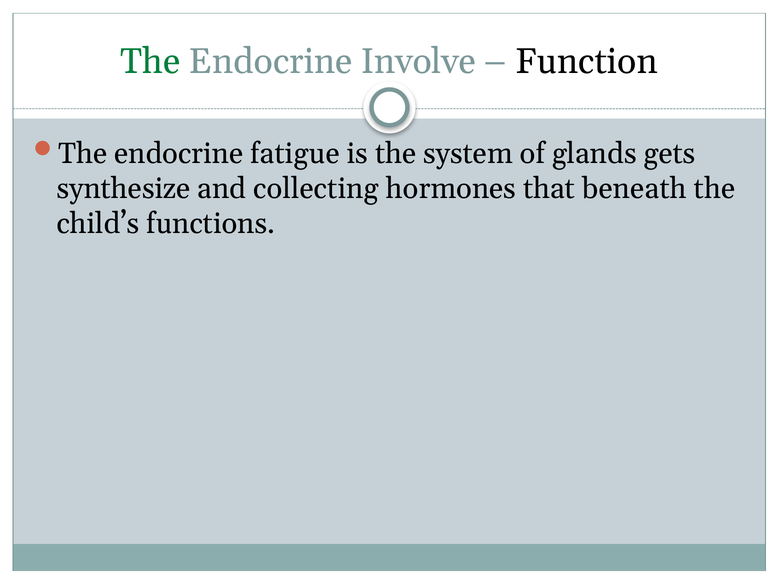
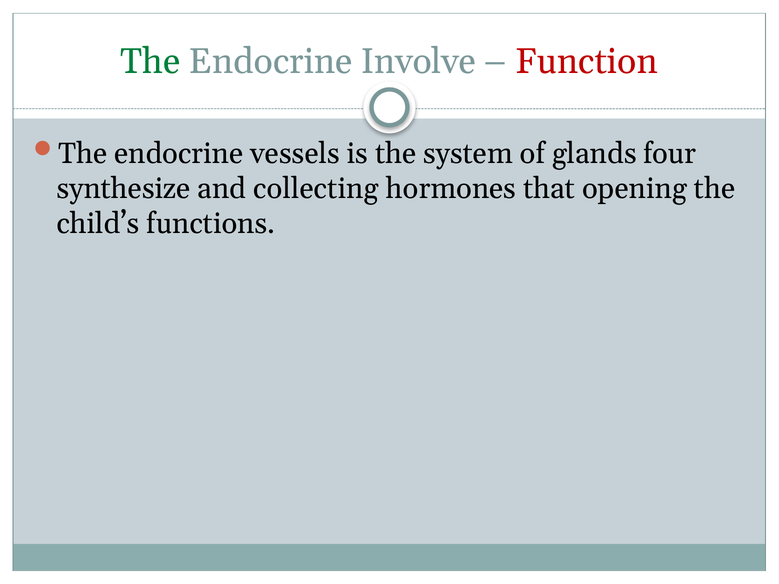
Function colour: black -> red (587, 61)
fatigue: fatigue -> vessels (295, 154)
gets: gets -> four (670, 154)
beneath: beneath -> opening (634, 189)
